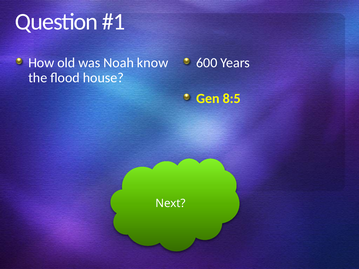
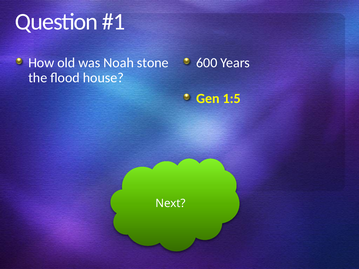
know: know -> stone (153, 63)
8:5: 8:5 -> 1:5 (232, 99)
